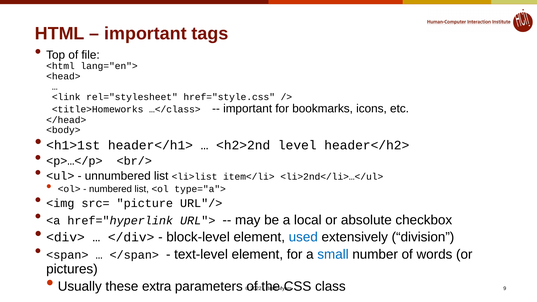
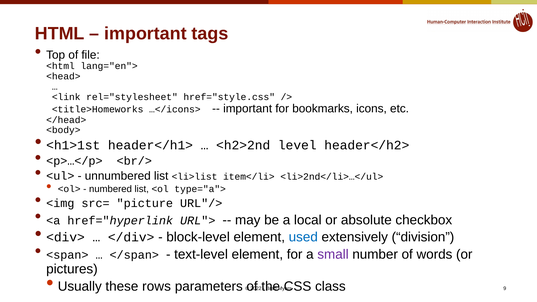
…</class>: …</class> -> …</icons> (175, 109)
small colour: blue -> purple (333, 255)
extra: extra -> rows (157, 286)
